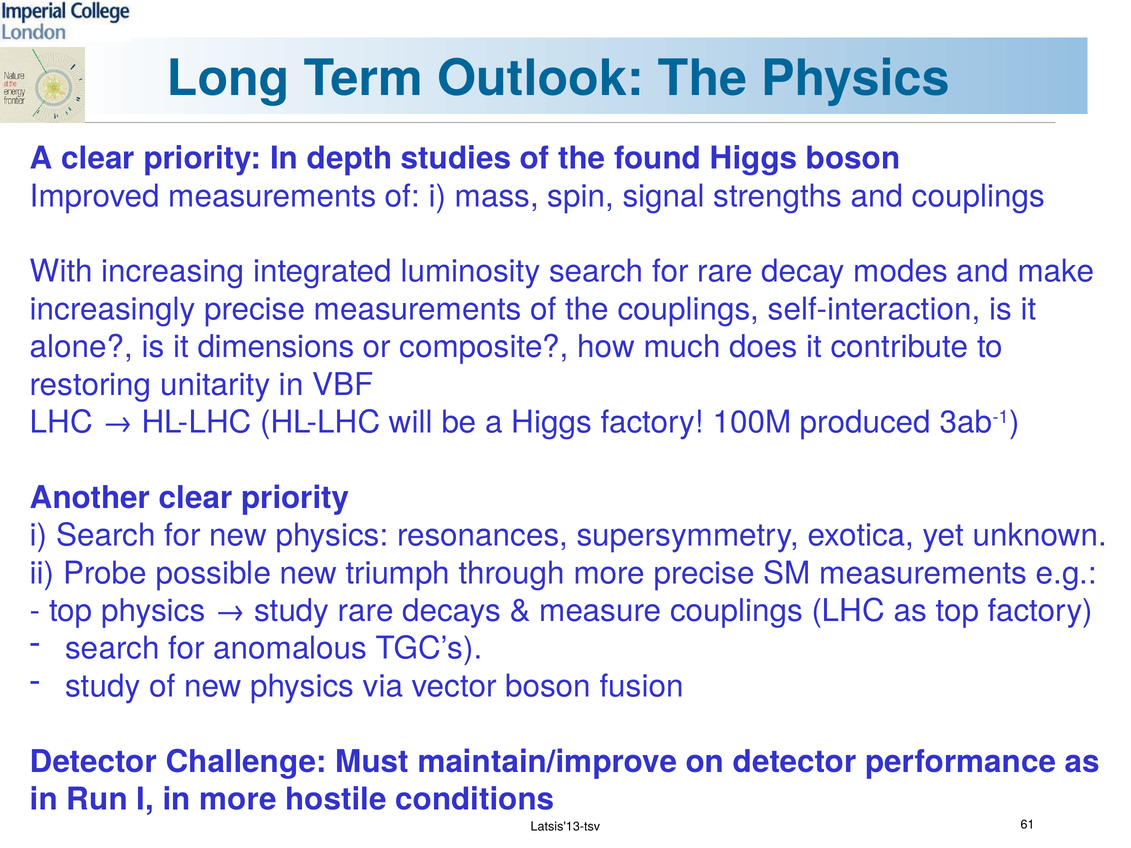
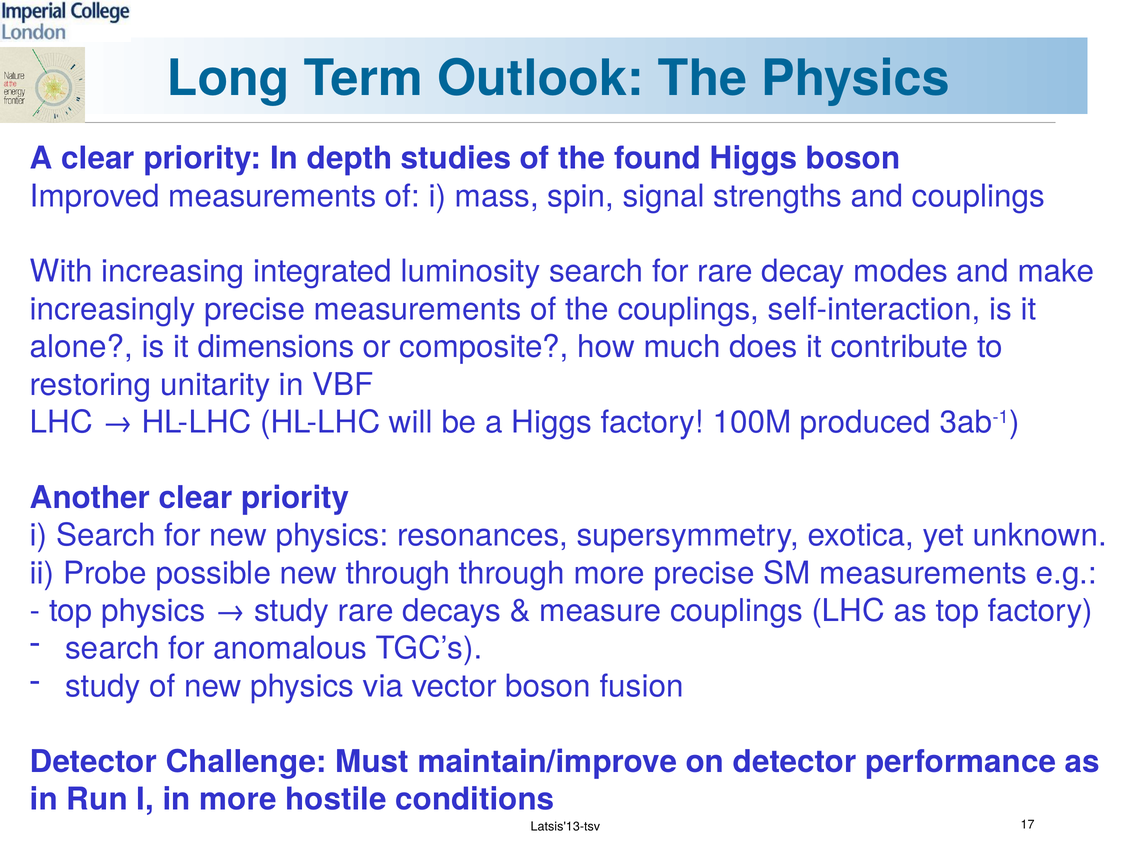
new triumph: triumph -> through (398, 573)
61: 61 -> 17 (1028, 825)
